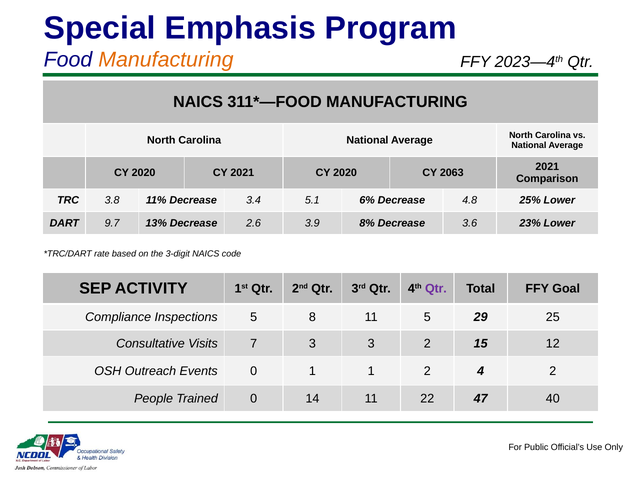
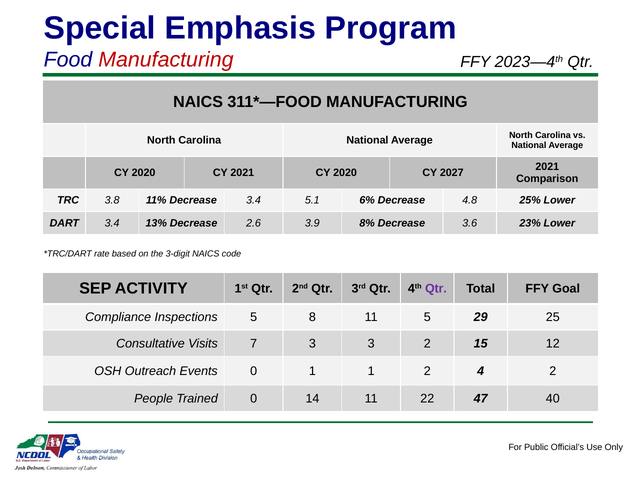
Manufacturing colour: orange -> red (166, 59)
2063: 2063 -> 2027 (452, 173)
DART 9.7: 9.7 -> 3.4 (112, 223)
